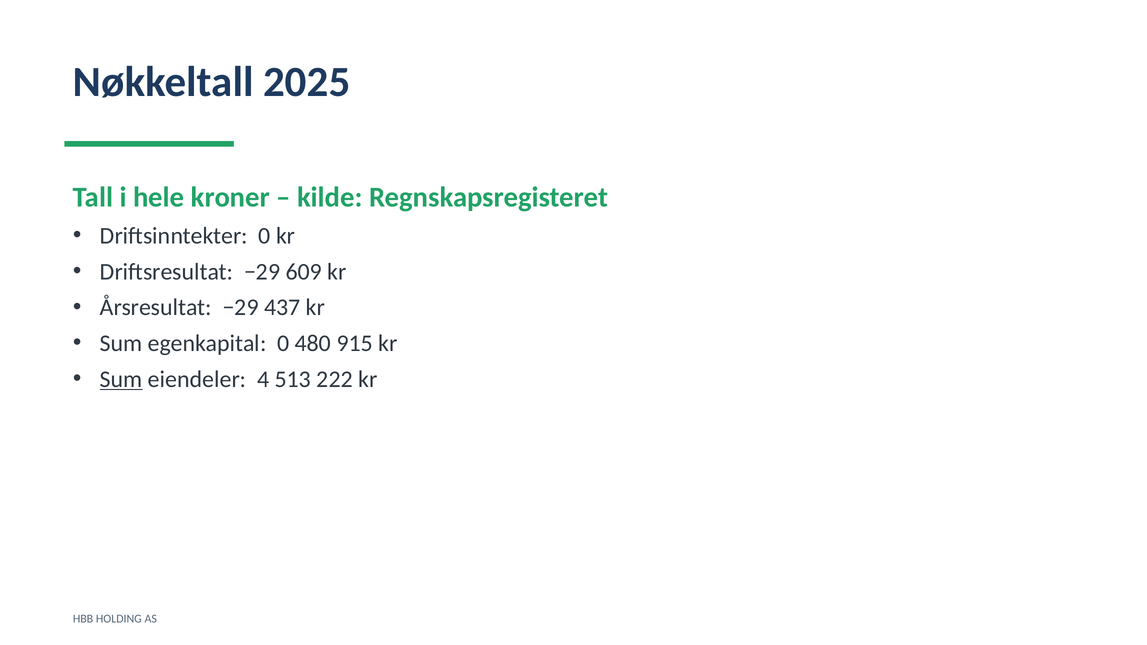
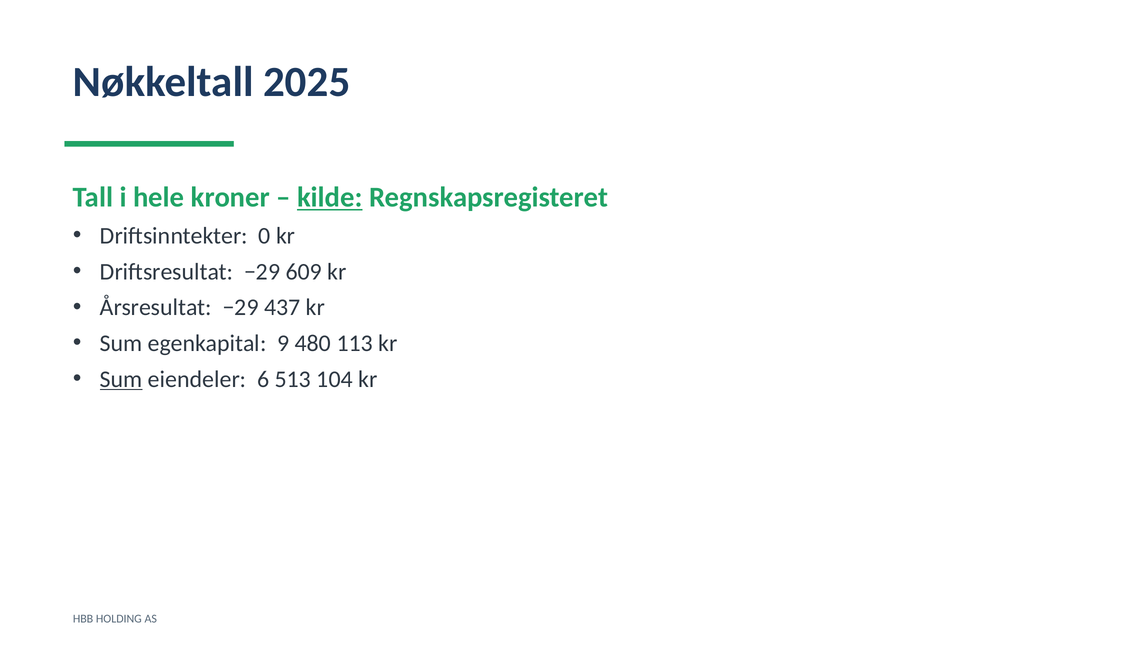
kilde underline: none -> present (330, 197)
egenkapital 0: 0 -> 9 (283, 343)
915: 915 -> 113 (355, 343)
4: 4 -> 6 (263, 379)
222: 222 -> 104 (335, 379)
